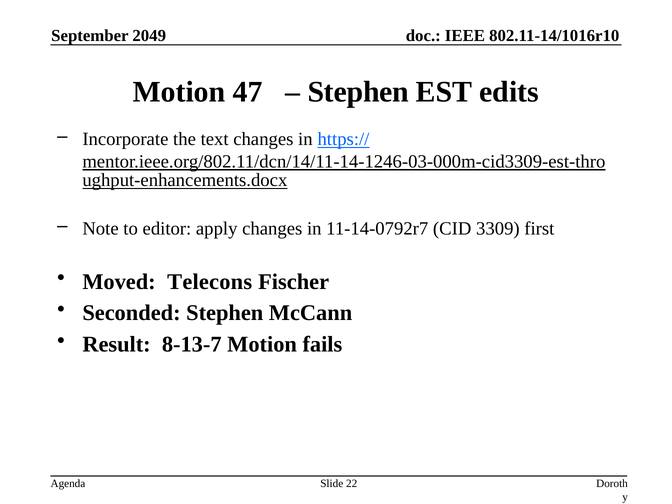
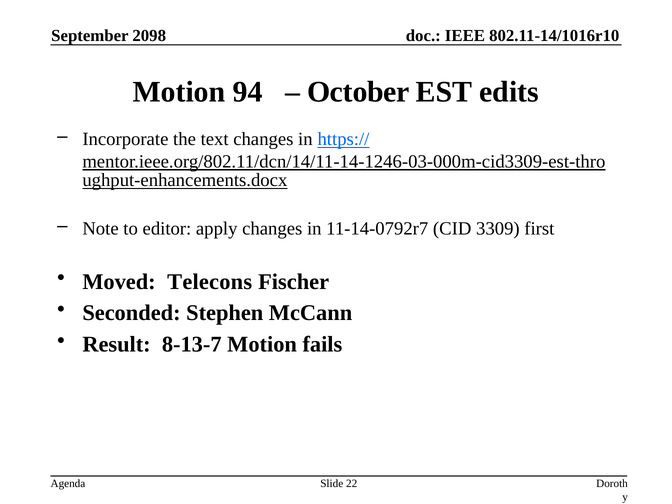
2049: 2049 -> 2098 (149, 36)
47: 47 -> 94 (248, 92)
Stephen: Stephen -> October (358, 92)
